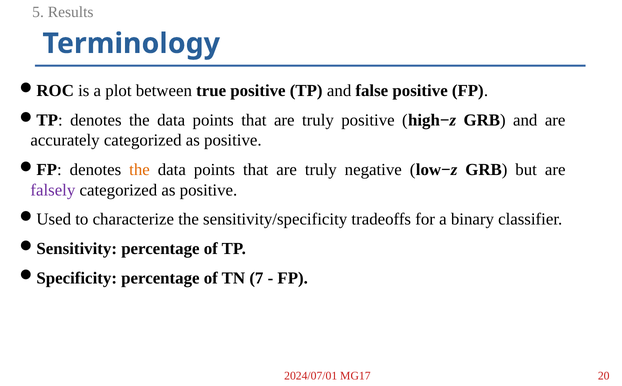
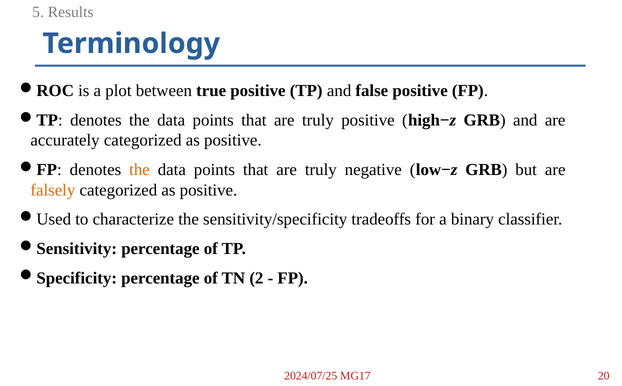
falsely colour: purple -> orange (53, 190)
7: 7 -> 2 (256, 278)
2024/07/01: 2024/07/01 -> 2024/07/25 (311, 376)
